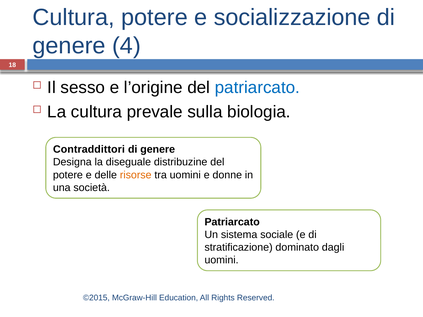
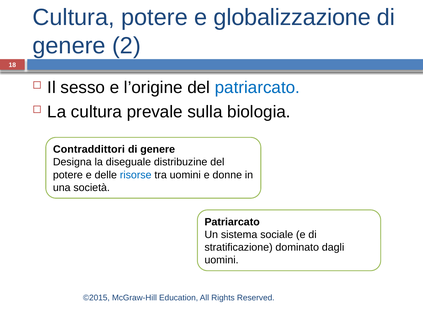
socializzazione: socializzazione -> globalizzazione (292, 17)
4: 4 -> 2 (127, 46)
risorse colour: orange -> blue (136, 175)
